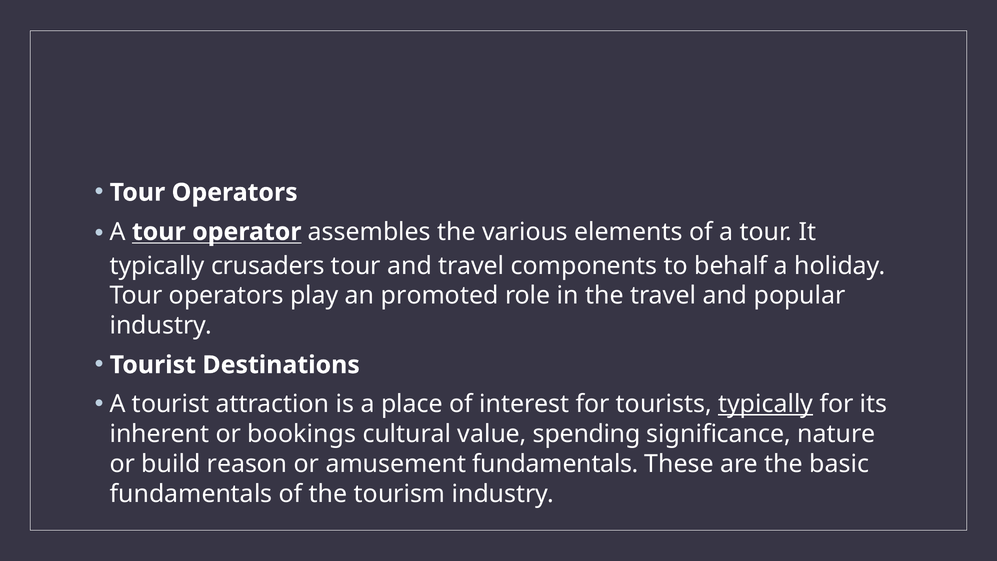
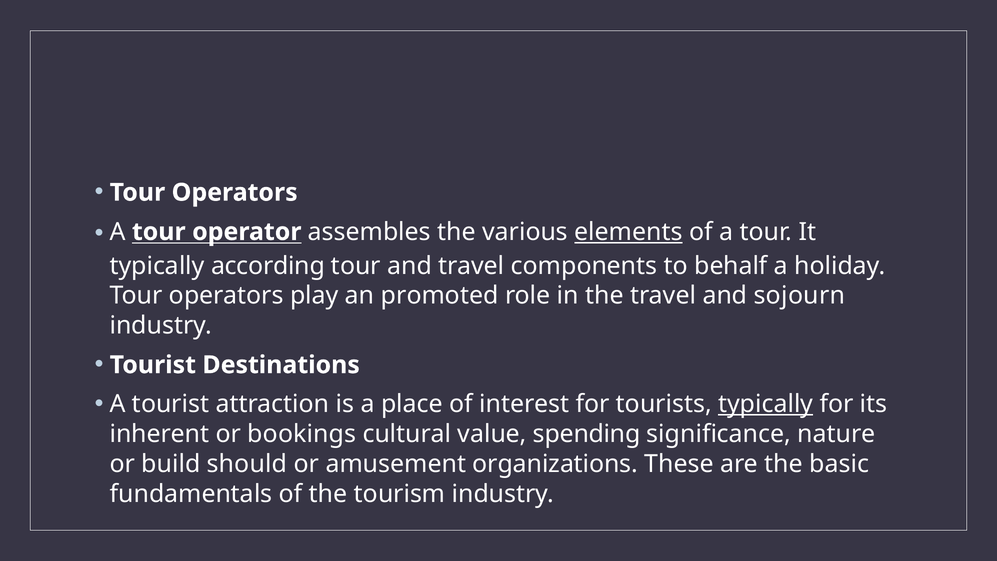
elements underline: none -> present (629, 232)
crusaders: crusaders -> according (268, 266)
popular: popular -> sojourn (799, 296)
reason: reason -> should (247, 464)
amusement fundamentals: fundamentals -> organizations (555, 464)
